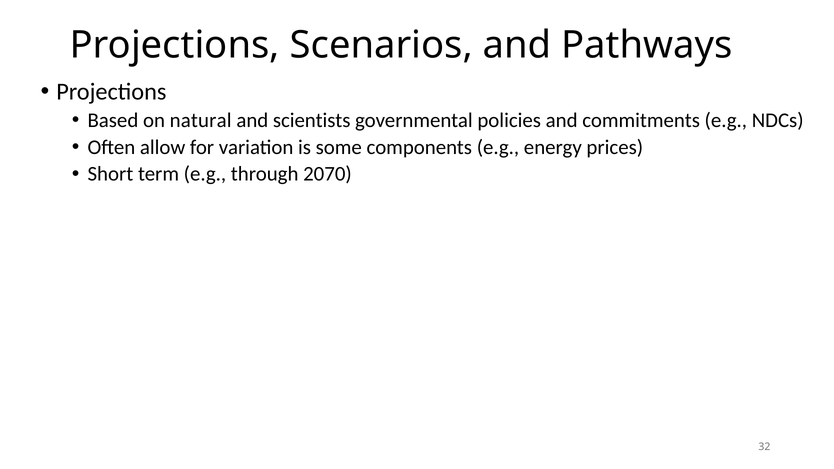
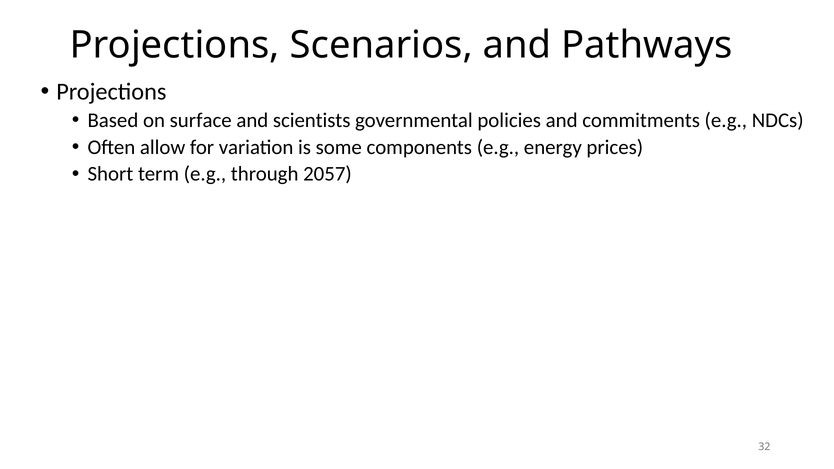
natural: natural -> surface (201, 120)
2070: 2070 -> 2057 (327, 174)
